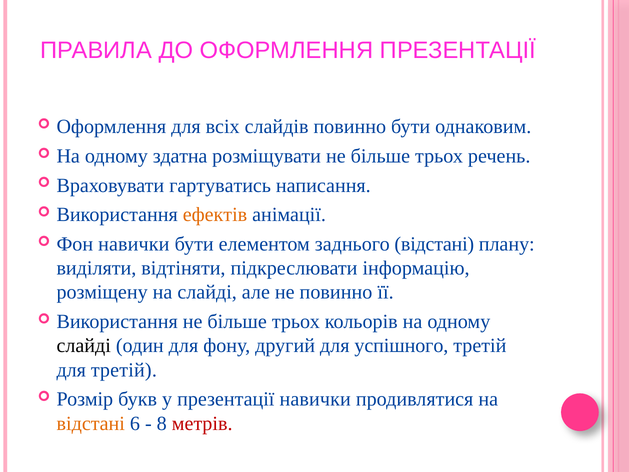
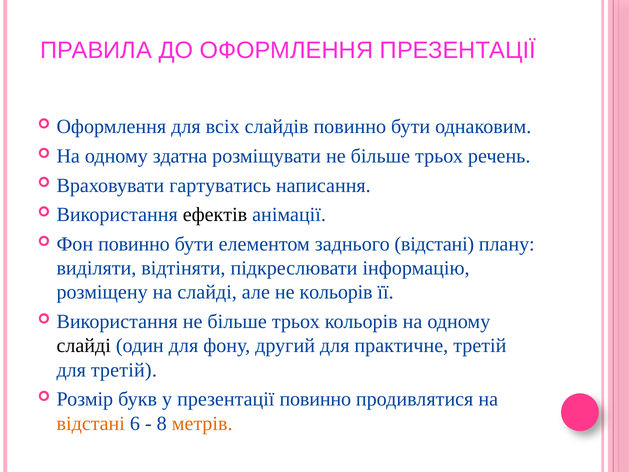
ефектів colour: orange -> black (215, 215)
Фон навички: навички -> повинно (134, 244)
не повинно: повинно -> кольорів (336, 292)
успішного: успішного -> практичне (401, 346)
презентації навички: навички -> повинно (315, 399)
метрів colour: red -> orange (202, 423)
